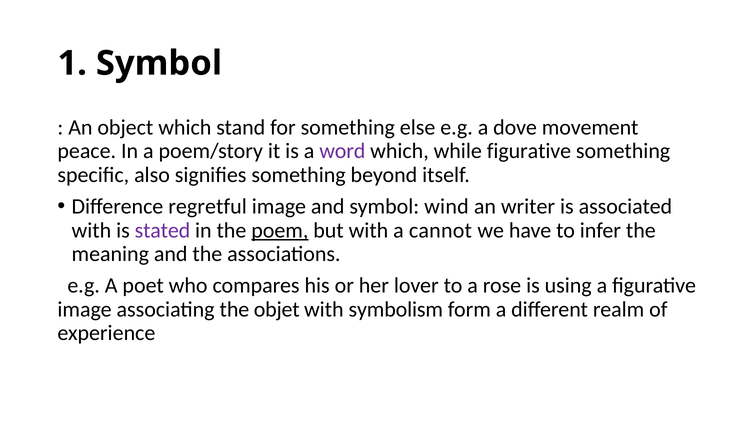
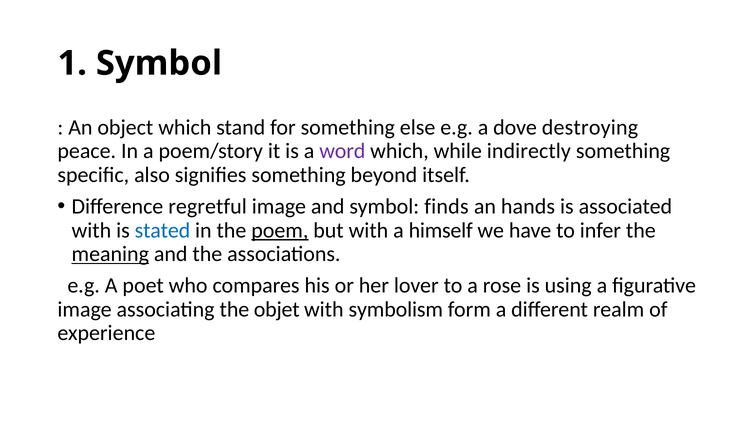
movement: movement -> destroying (590, 127)
while figurative: figurative -> indirectly (529, 151)
wind: wind -> finds (446, 207)
writer: writer -> hands (528, 207)
stated colour: purple -> blue (162, 230)
cannot: cannot -> himself (441, 230)
meaning underline: none -> present (110, 254)
